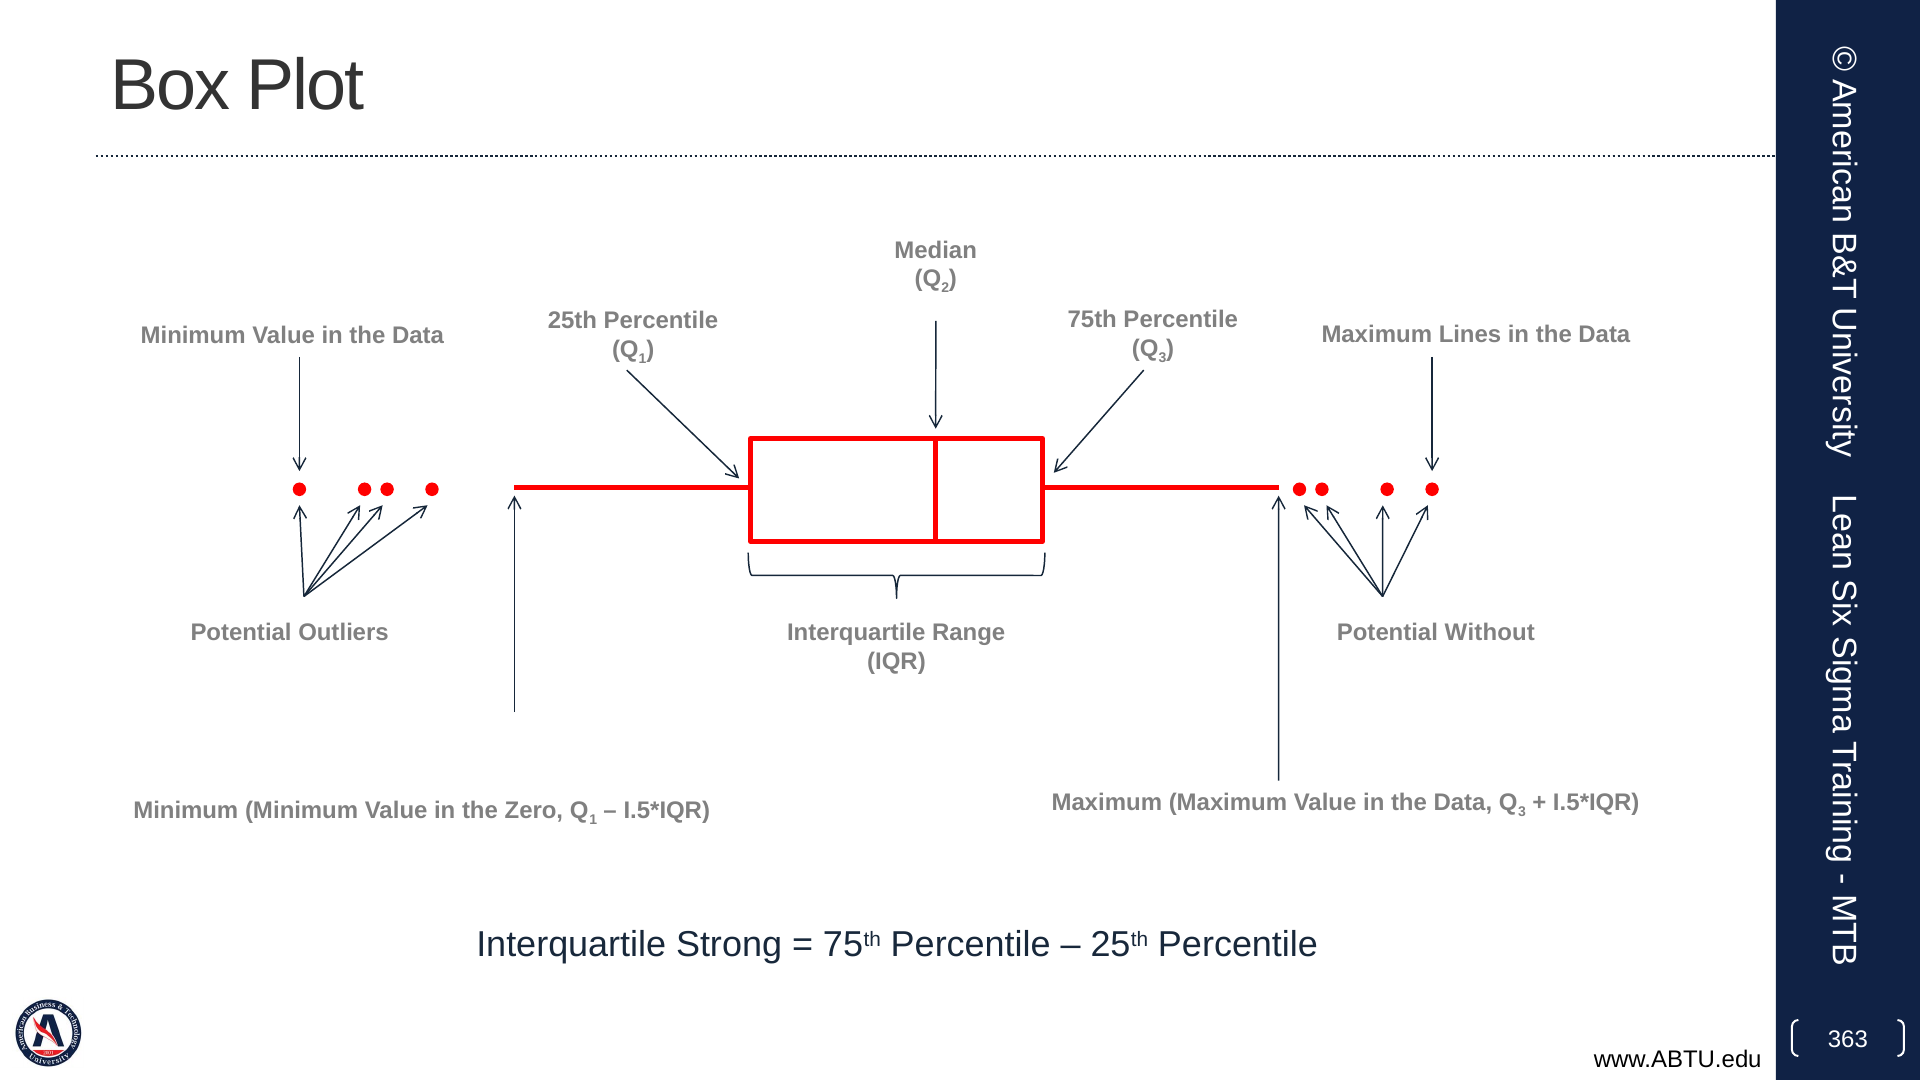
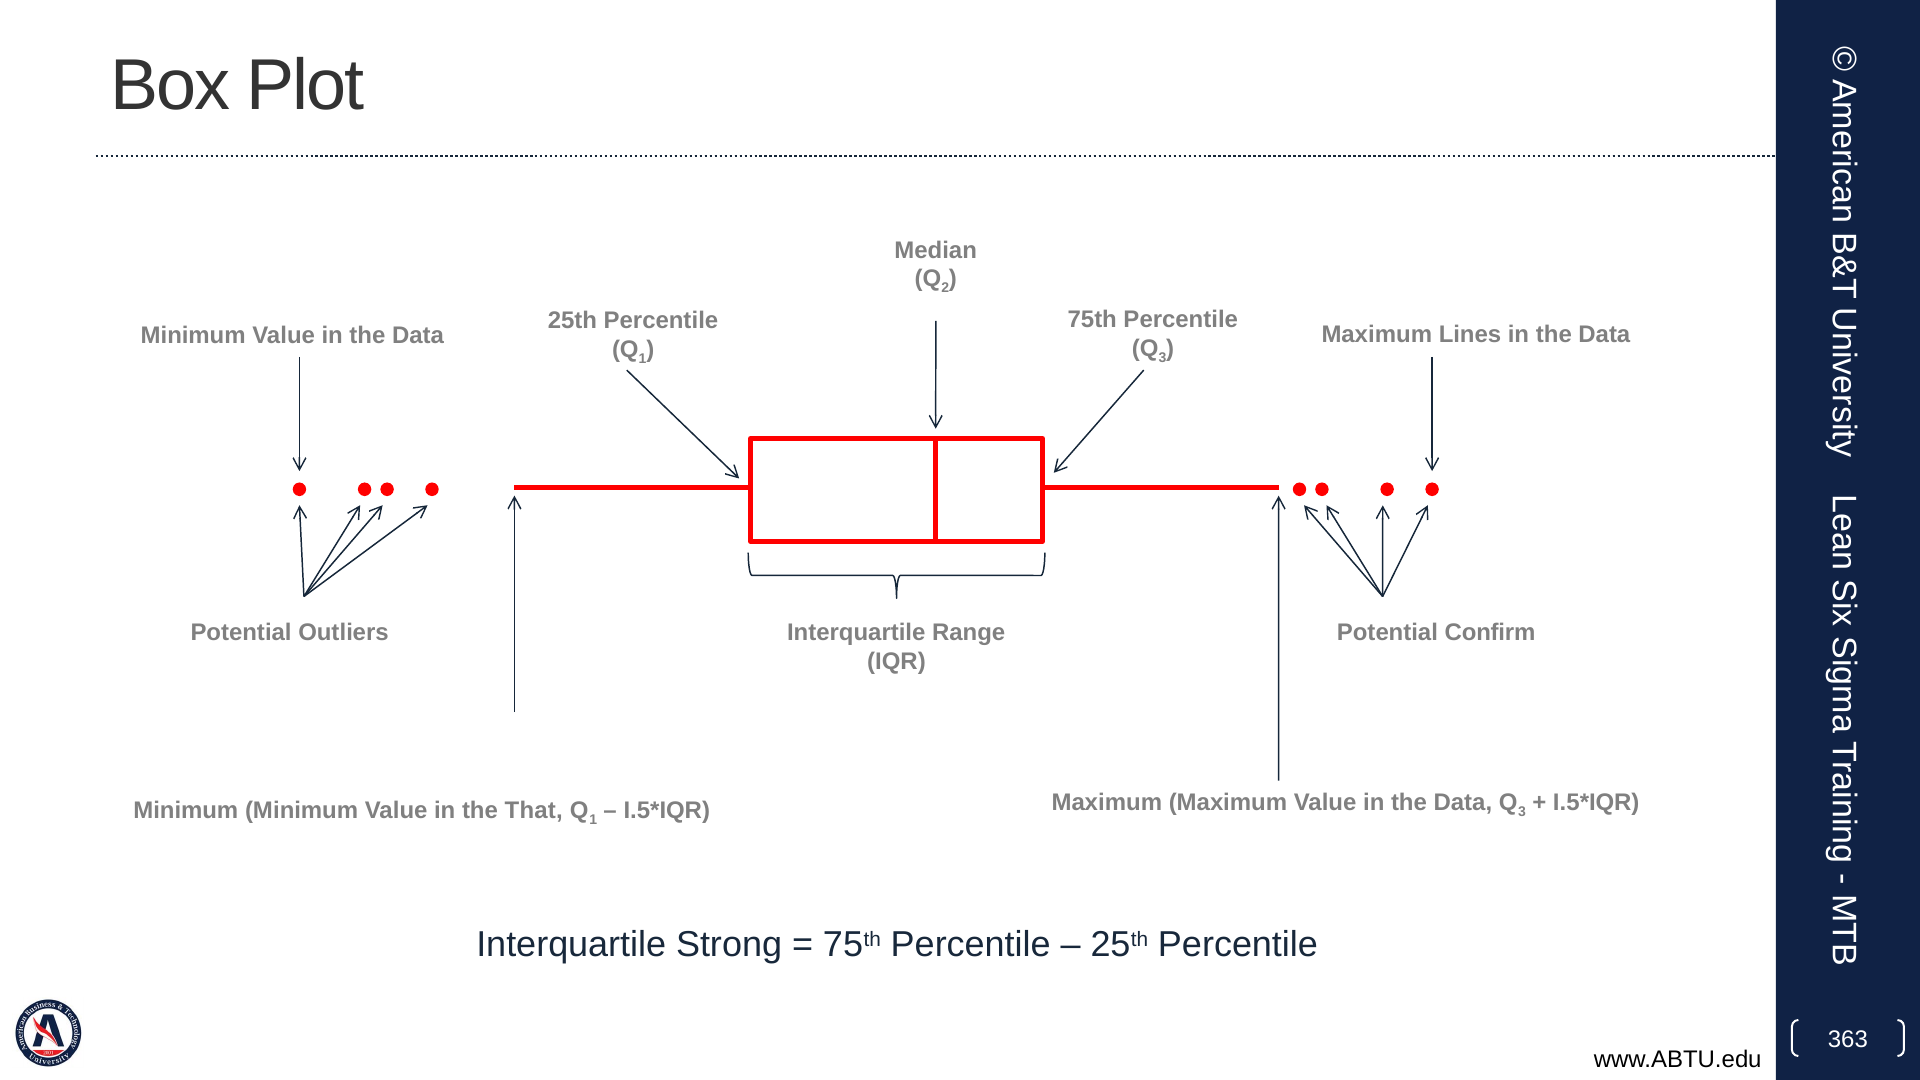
Without: Without -> Confirm (1490, 633)
Zero: Zero -> That (534, 810)
